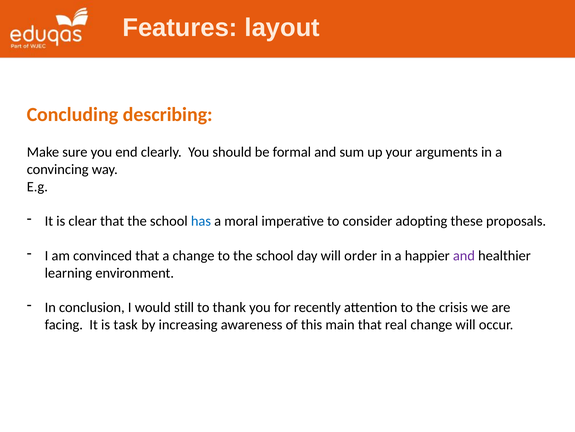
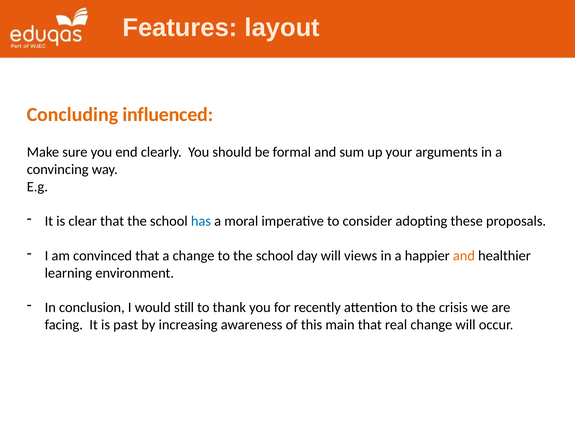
describing: describing -> influenced (168, 114)
order: order -> views (361, 255)
and colour: purple -> orange (464, 255)
task: task -> past (126, 324)
